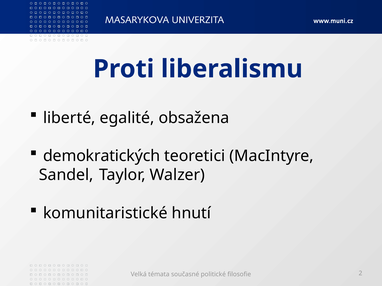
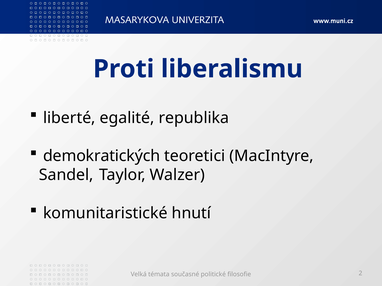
obsažena: obsažena -> republika (194, 118)
